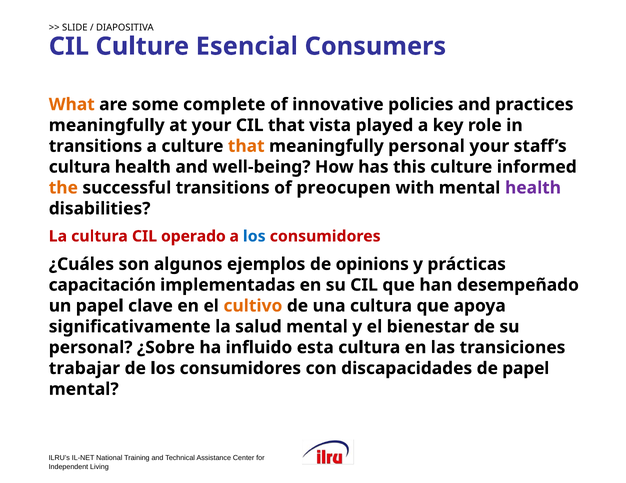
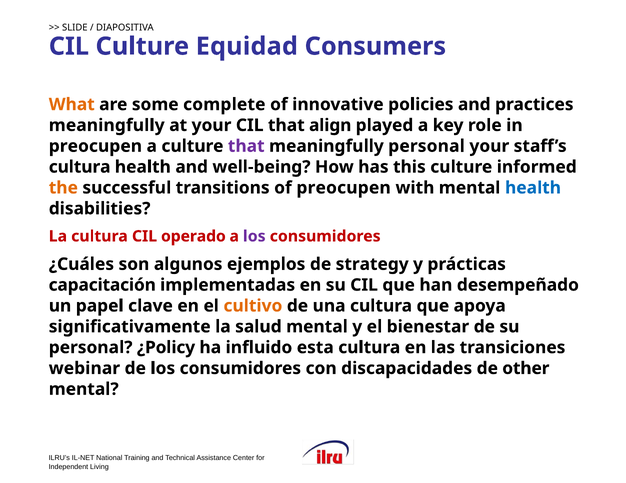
Esencial: Esencial -> Equidad (247, 46)
vista: vista -> align (330, 125)
transitions: transitions -> preocupen (95, 146)
that colour: orange -> purple (246, 146)
health colour: purple -> blue (533, 188)
los colour: blue -> purple (254, 237)
opinions: opinions -> strategy (372, 265)
¿Sobre: ¿Sobre -> ¿Policy (166, 348)
trabajar: trabajar -> webinar (84, 369)
de papel: papel -> other (526, 369)
